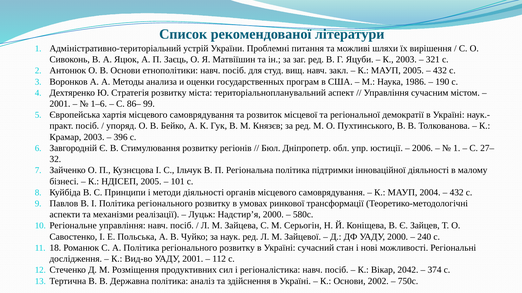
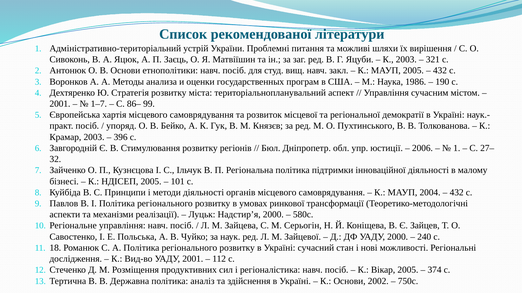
1–6: 1–6 -> 1–7 (99, 104)
Вікар 2042: 2042 -> 2005 (408, 270)
